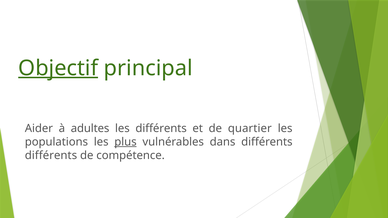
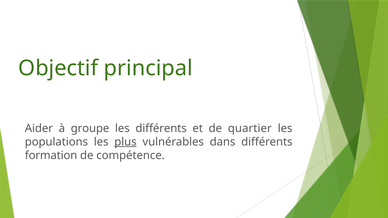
Objectif underline: present -> none (58, 68)
adultes: adultes -> groupe (90, 128)
différents: différents -> formation (51, 156)
